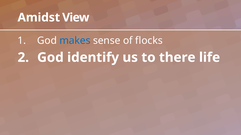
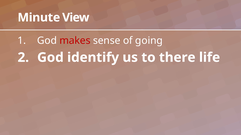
Amidst: Amidst -> Minute (39, 18)
makes colour: blue -> red (75, 41)
flocks: flocks -> going (149, 41)
